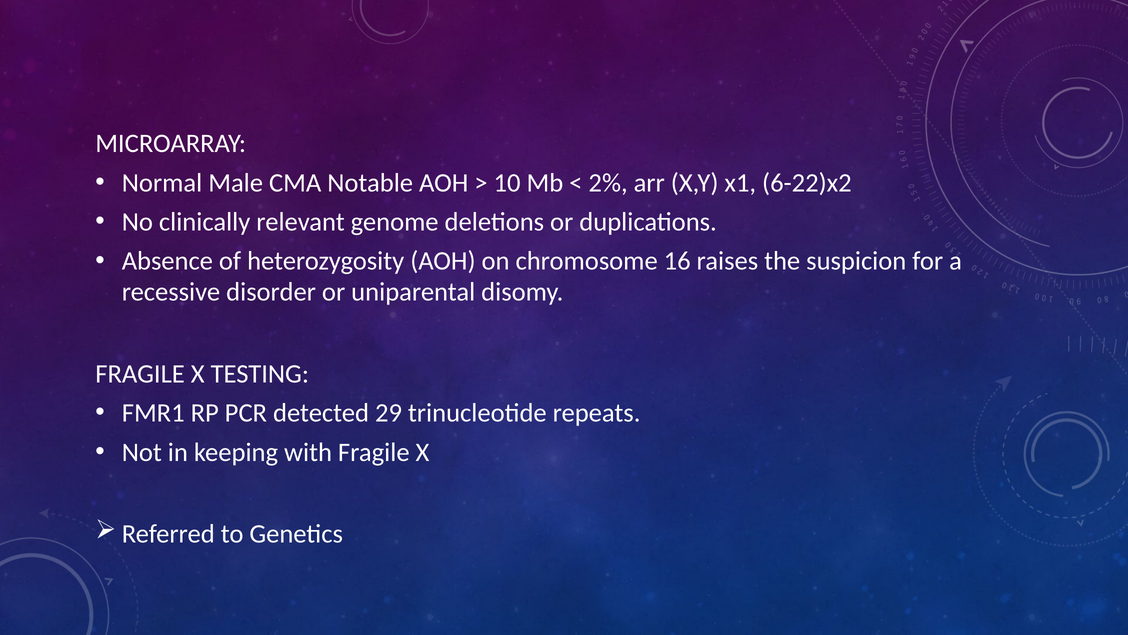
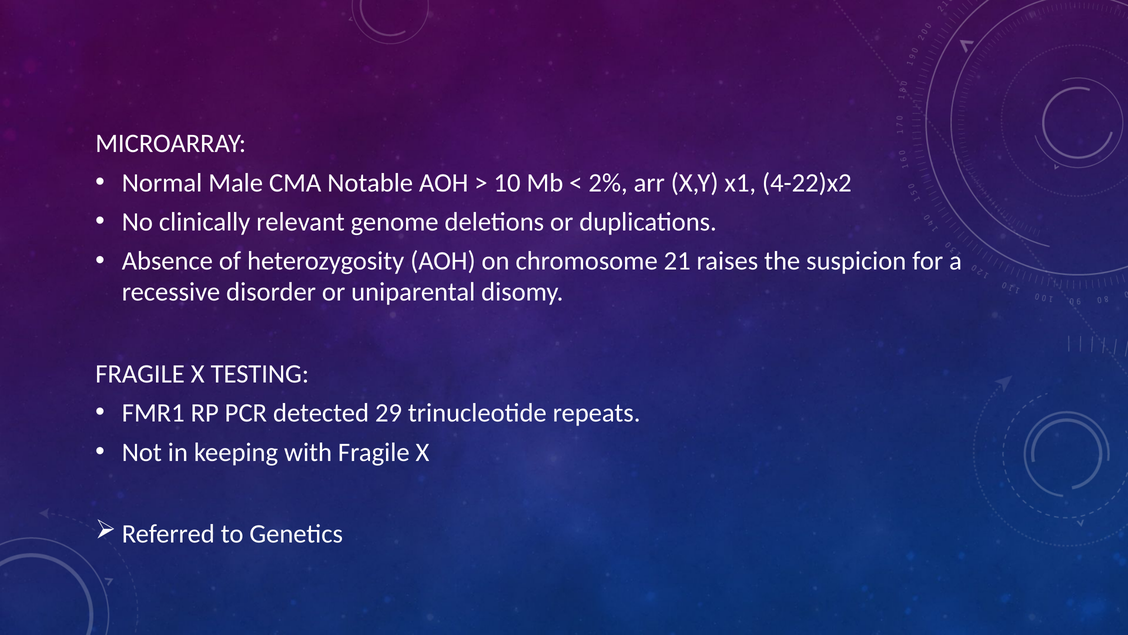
6-22)x2: 6-22)x2 -> 4-22)x2 (807, 183)
16: 16 -> 21 (677, 261)
